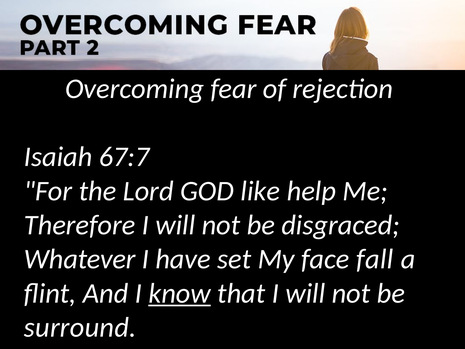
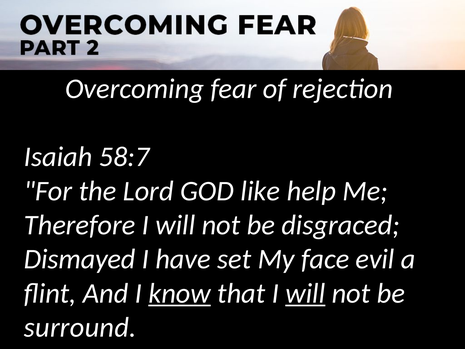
67:7: 67:7 -> 58:7 (124, 157)
Whatever: Whatever -> Dismayed (80, 259)
fall: fall -> evil (375, 259)
will underline: none -> present (305, 293)
